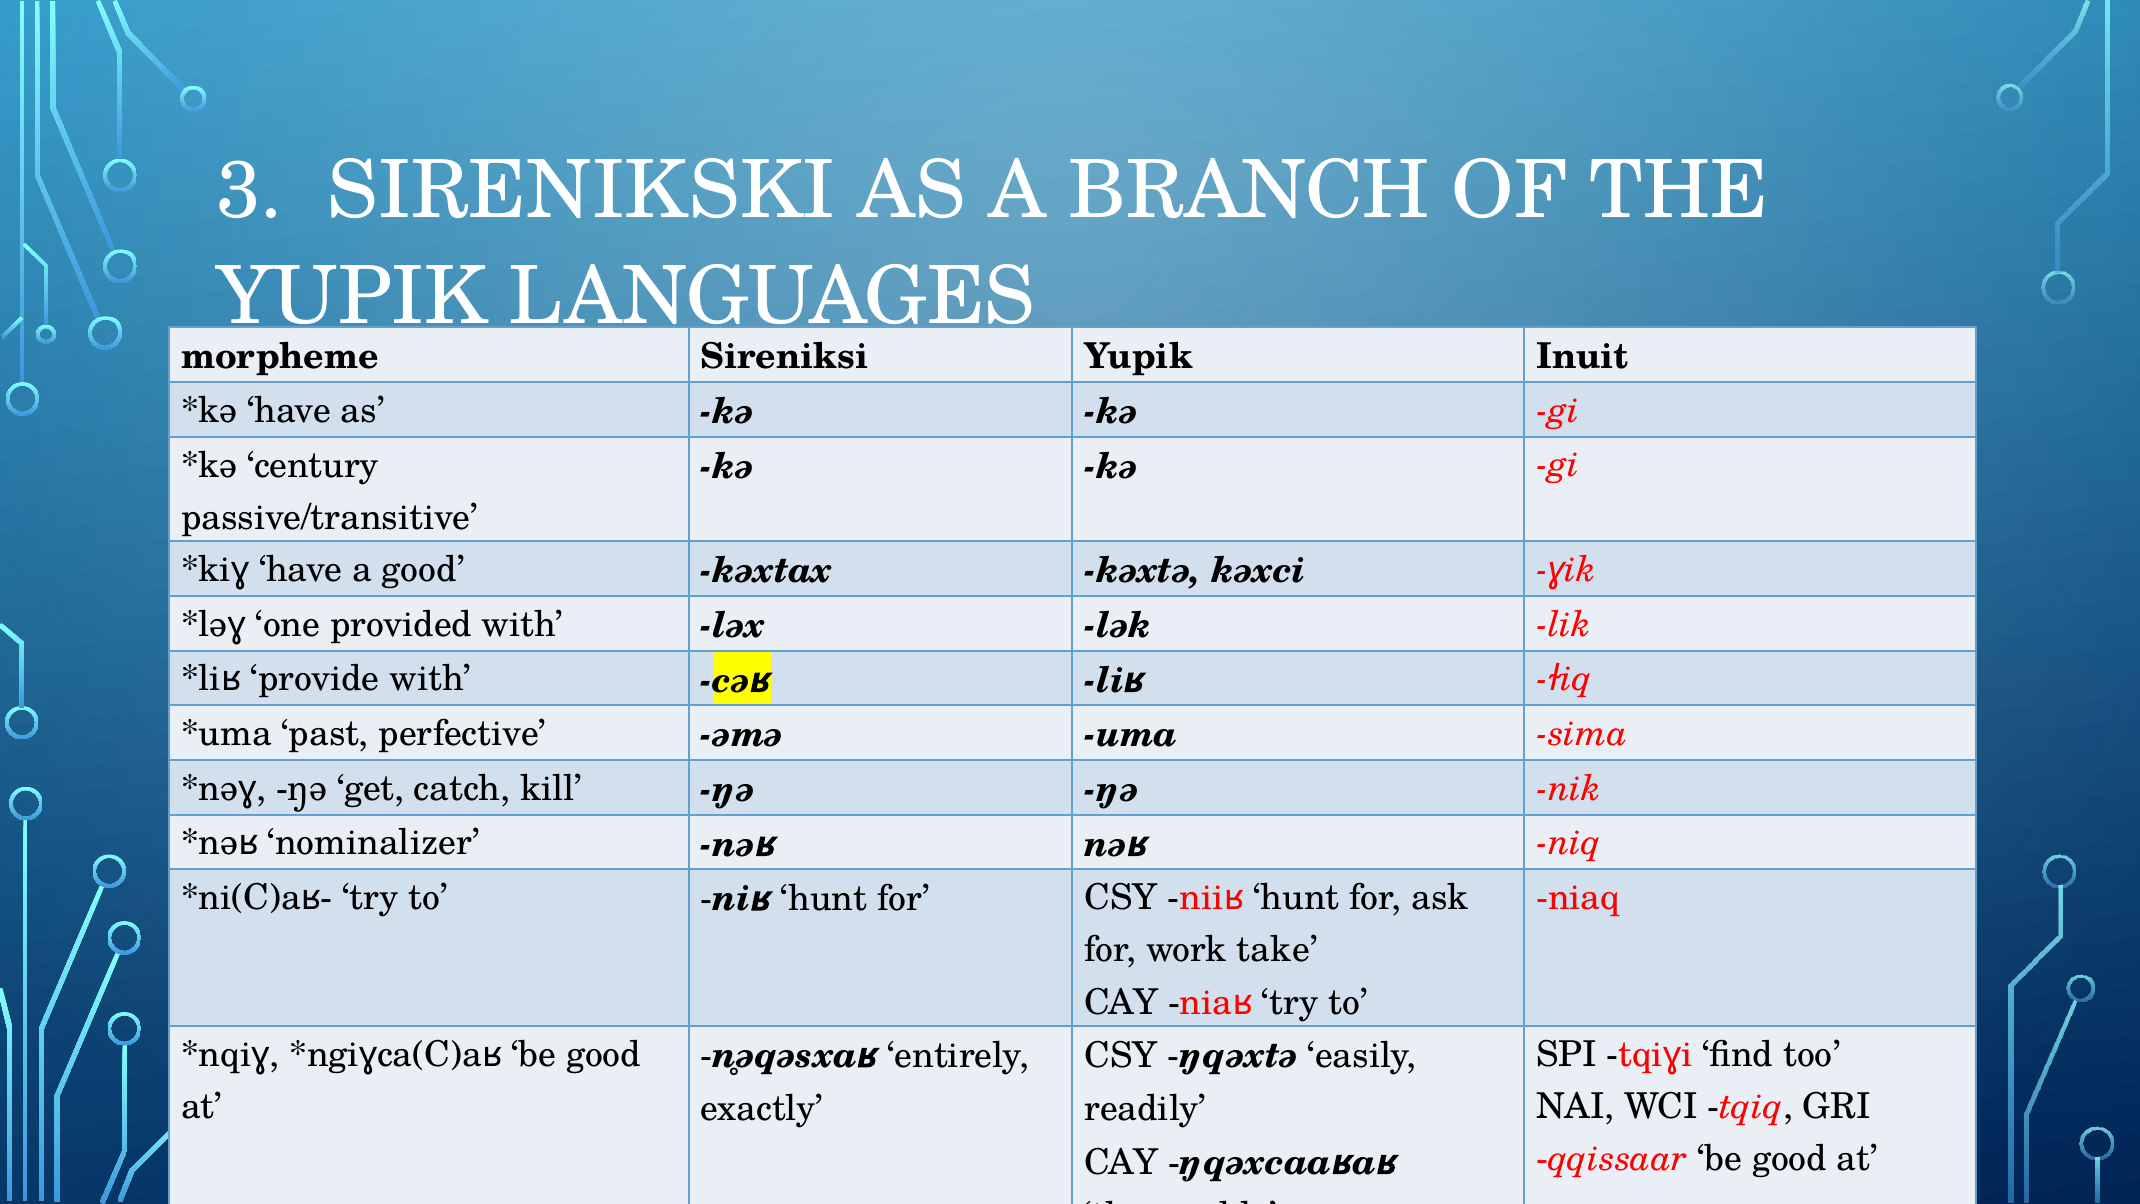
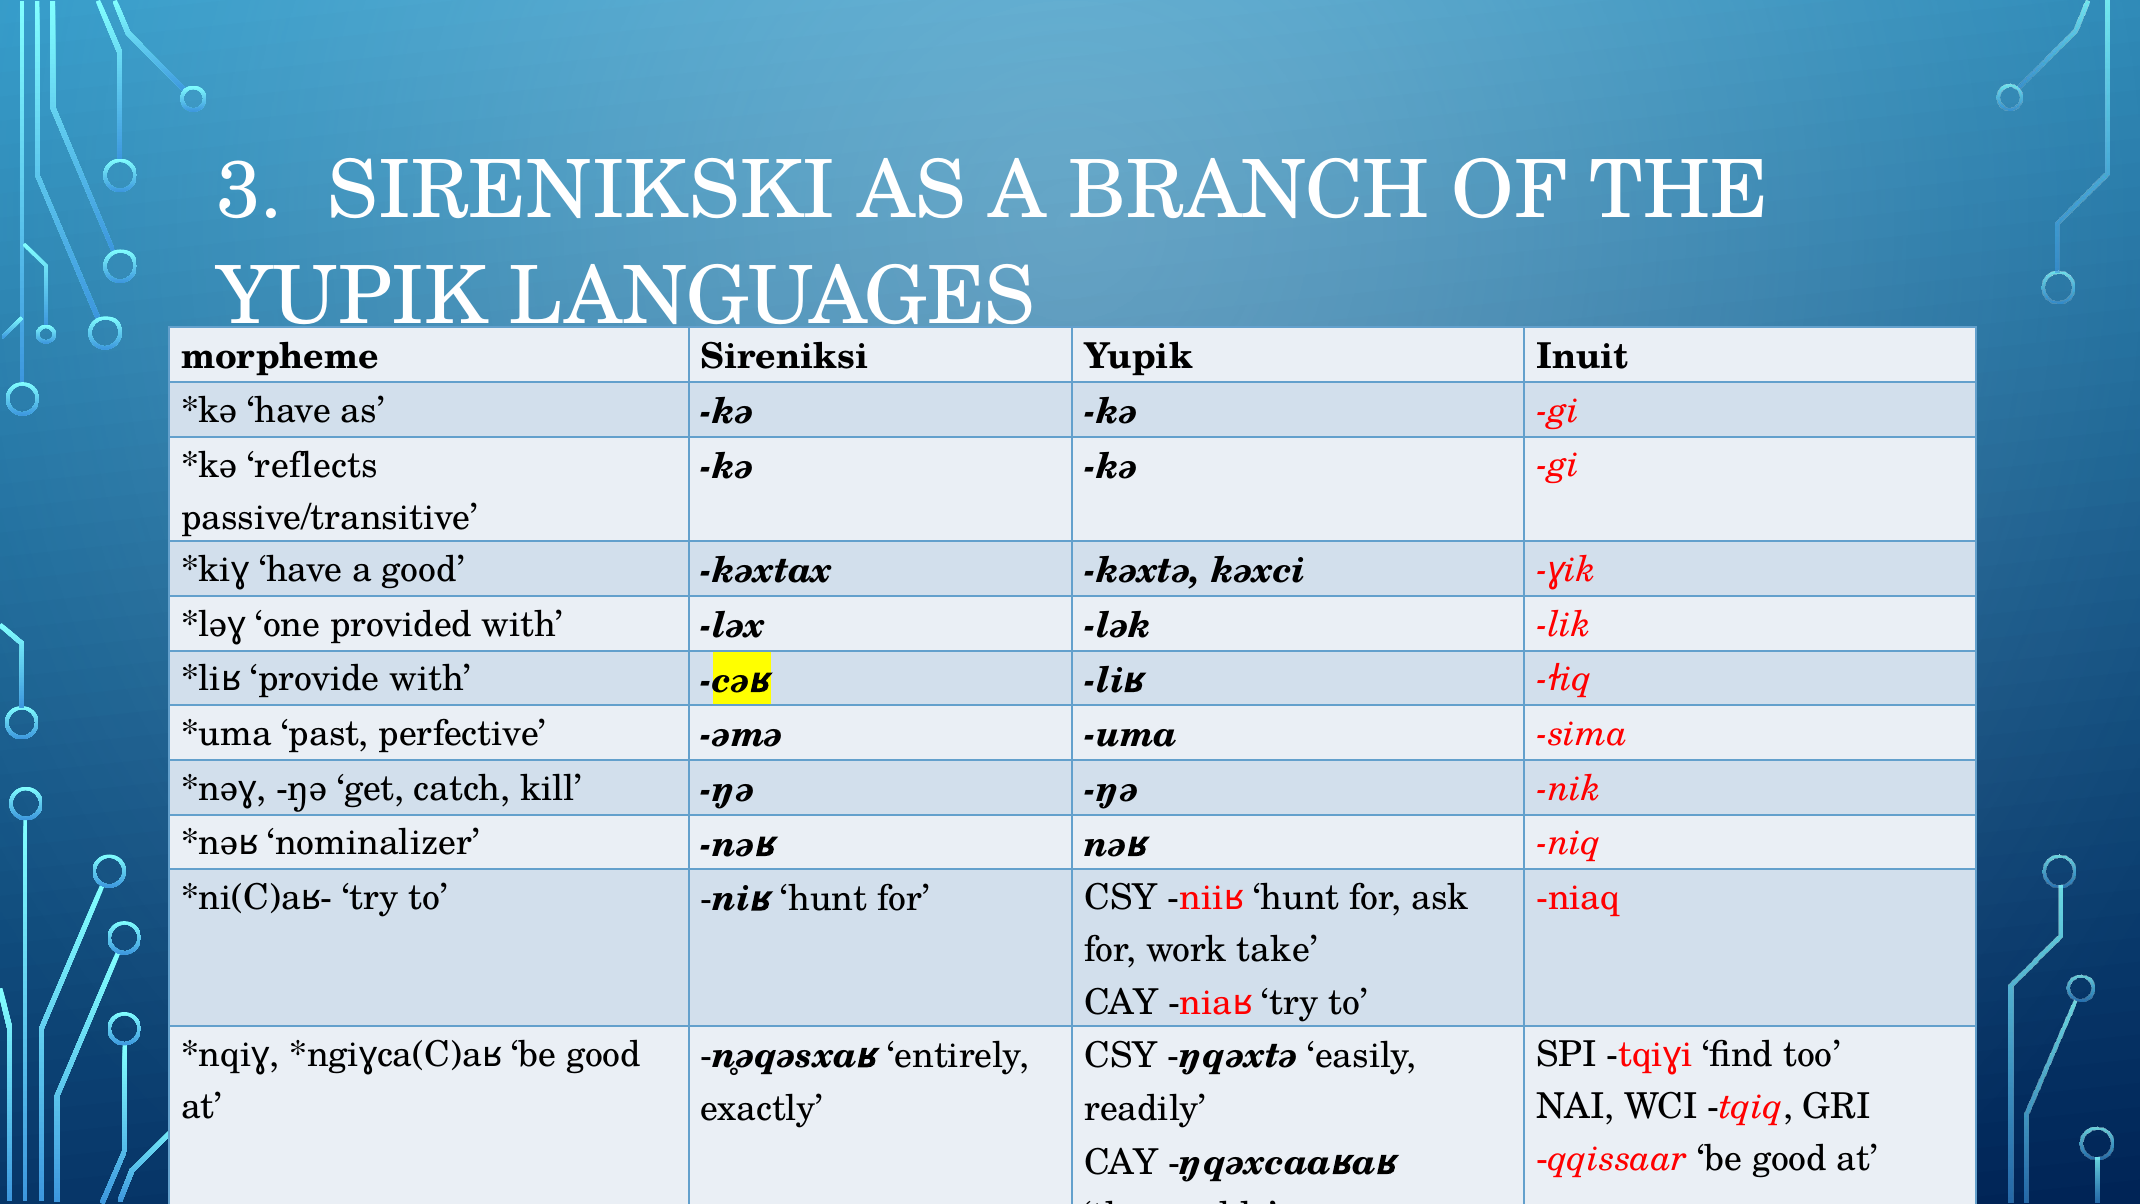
century: century -> reflects (313, 465)
